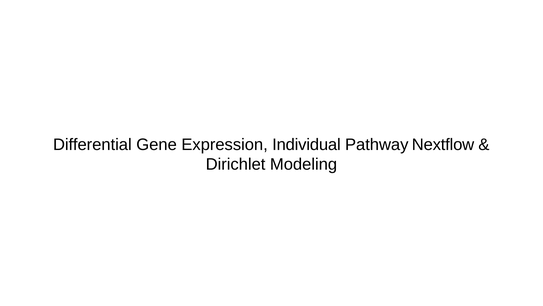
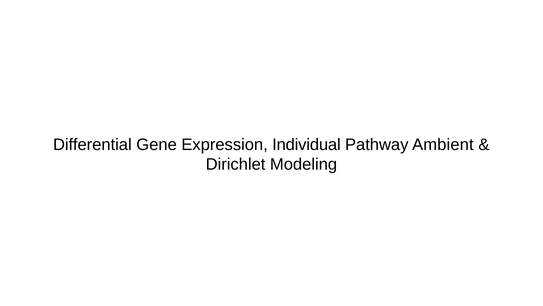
Nextflow: Nextflow -> Ambient (443, 144)
